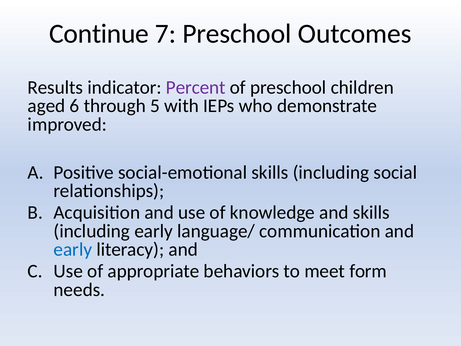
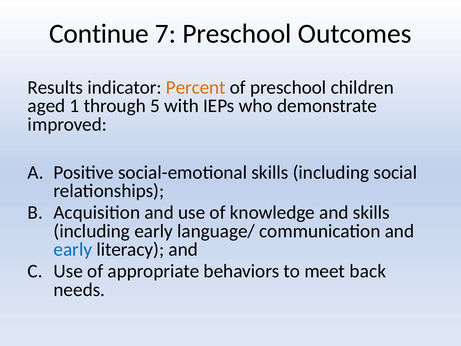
Percent colour: purple -> orange (196, 87)
6: 6 -> 1 (75, 106)
form: form -> back (368, 271)
